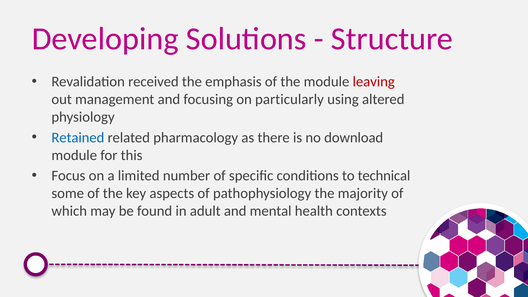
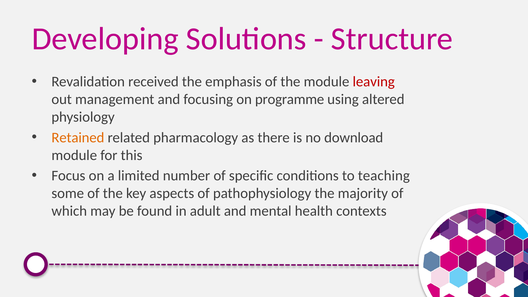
particularly: particularly -> programme (290, 99)
Retained colour: blue -> orange (78, 138)
technical: technical -> teaching (384, 176)
